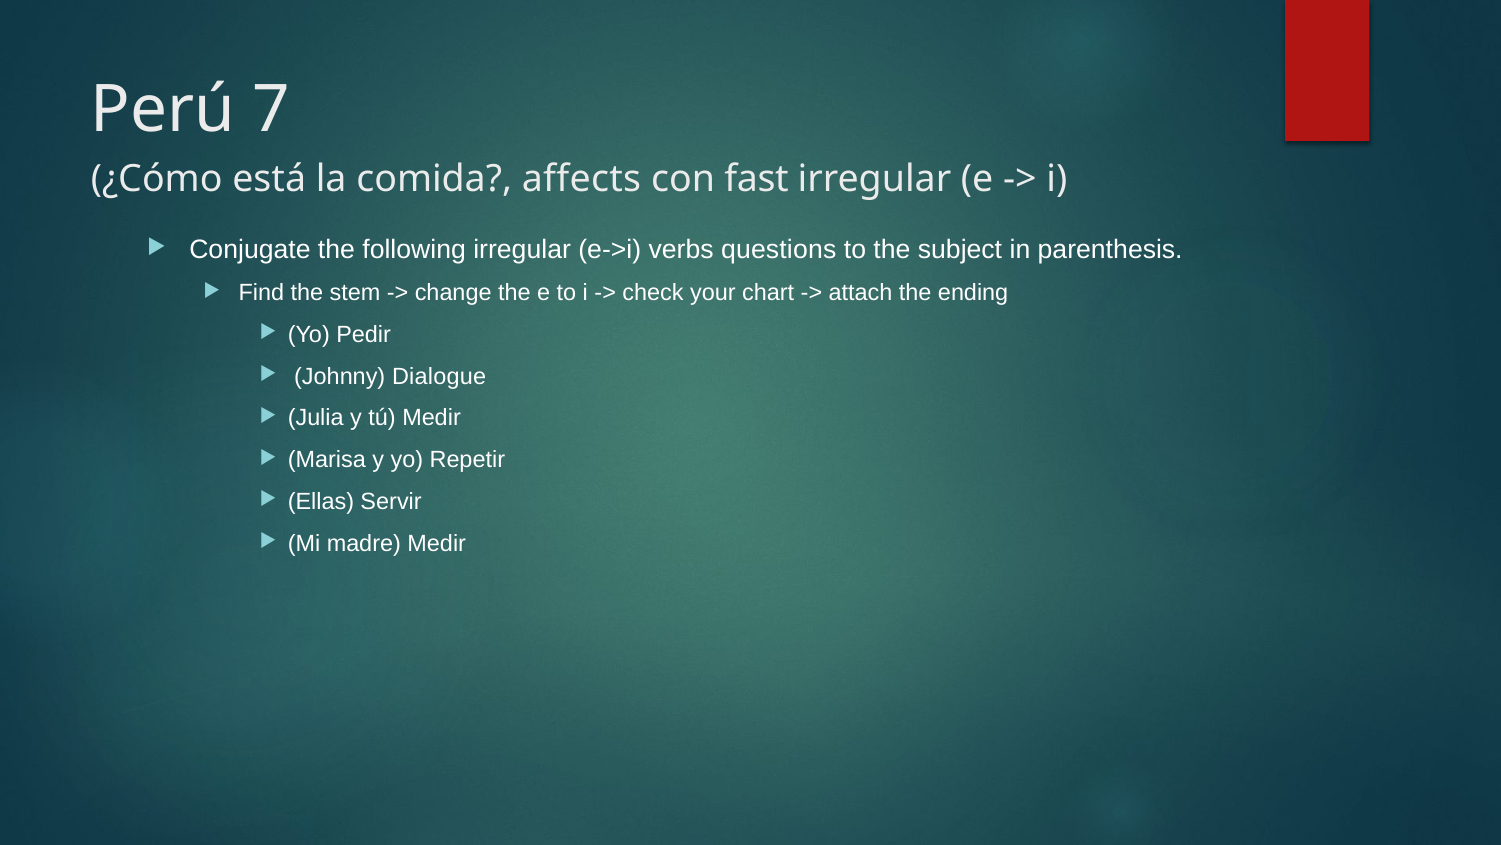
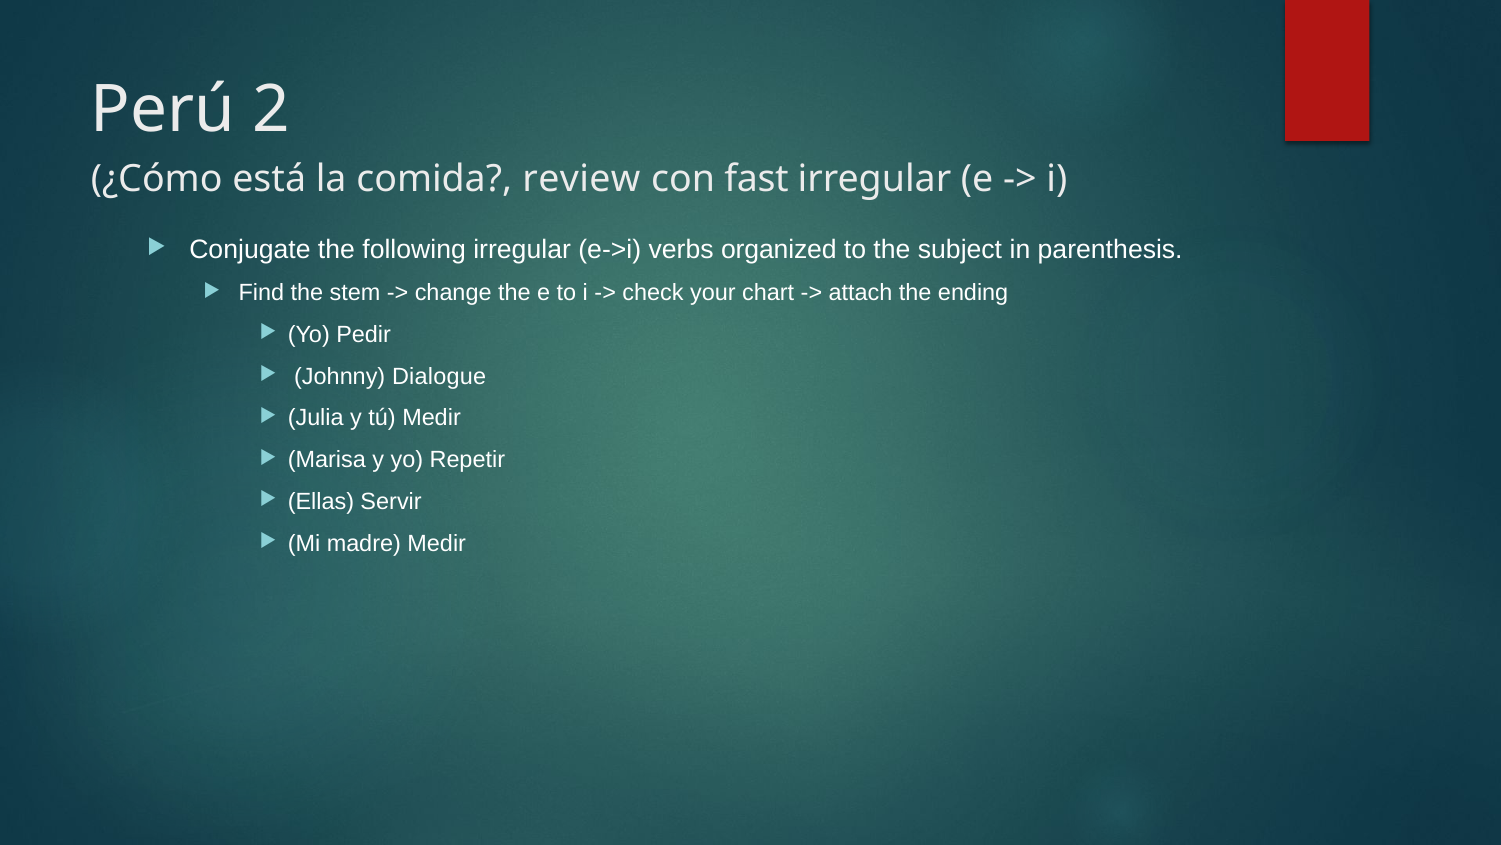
7: 7 -> 2 (271, 110)
affects: affects -> review (581, 179)
questions: questions -> organized (779, 249)
